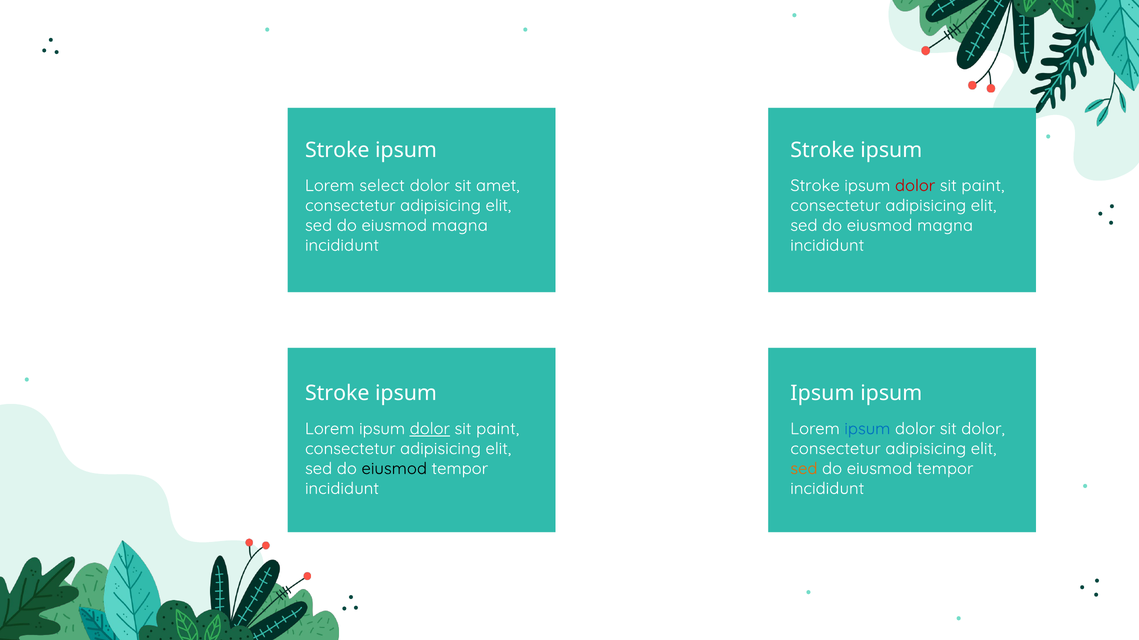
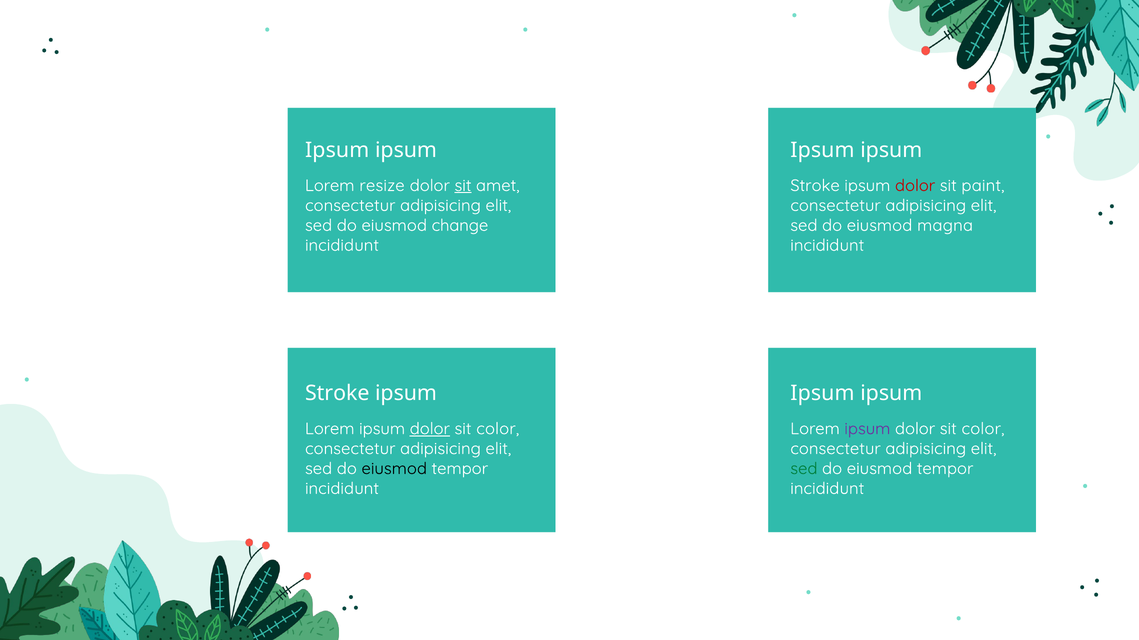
Stroke: Stroke -> Ipsum (337, 150)
Stroke: Stroke -> Ipsum (822, 150)
select: select -> resize (382, 186)
sit underline: none -> present (463, 186)
magna: magna -> change (460, 226)
paint: paint -> color (498, 429)
ipsum colour: blue -> purple (867, 429)
dolor: dolor -> color (983, 429)
sed colour: orange -> green (804, 469)
